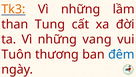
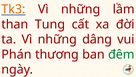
vang: vang -> dâng (97, 39)
Tuôn: Tuôn -> Phán (16, 54)
đêm colour: blue -> green (121, 54)
